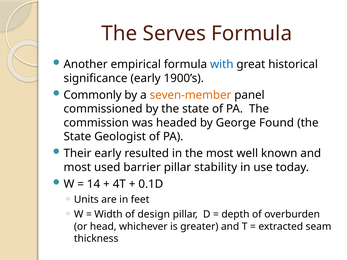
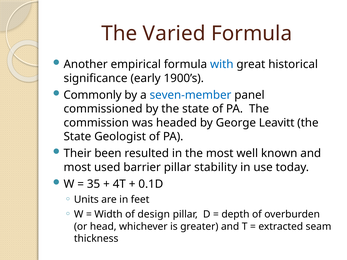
Serves: Serves -> Varied (174, 34)
seven-member colour: orange -> blue (191, 95)
Found: Found -> Leavitt (277, 123)
Their early: early -> been (108, 153)
14: 14 -> 35 (94, 184)
